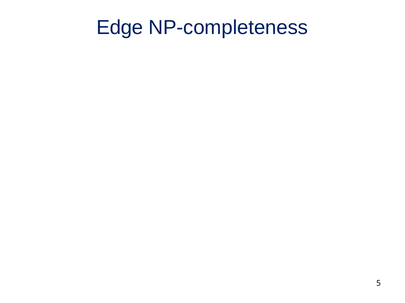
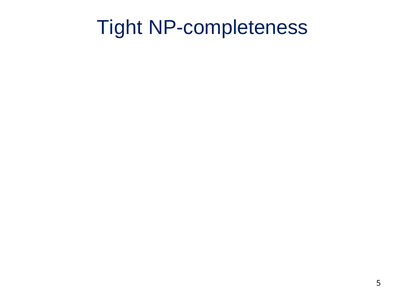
Edge: Edge -> Tight (120, 28)
